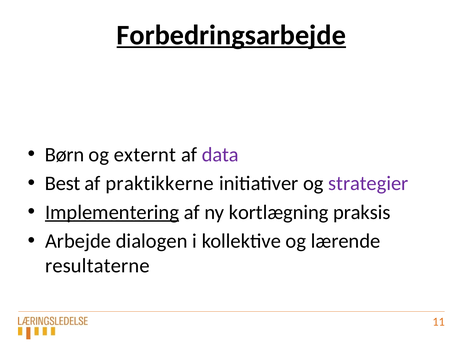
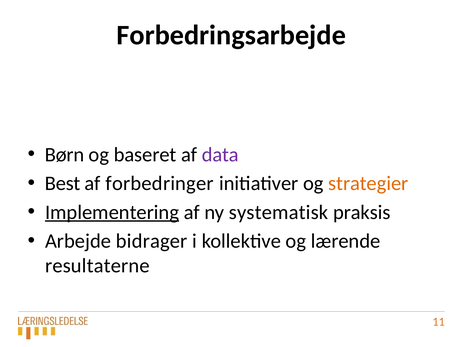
Forbedringsarbejde underline: present -> none (231, 35)
externt: externt -> baseret (145, 155)
praktikkerne: praktikkerne -> forbedringer (160, 184)
strategier colour: purple -> orange (368, 184)
kortlægning: kortlægning -> systematisk (279, 212)
dialogen: dialogen -> bidrager (152, 241)
